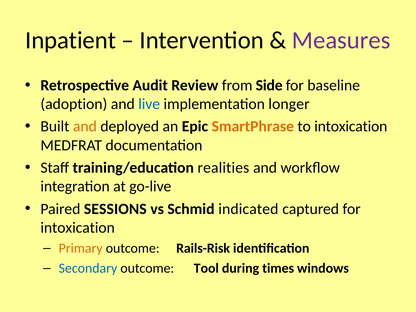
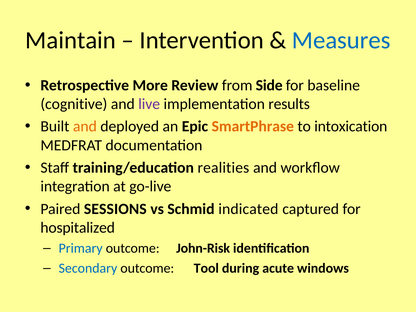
Inpatient: Inpatient -> Maintain (71, 40)
Measures colour: purple -> blue (341, 40)
Audit: Audit -> More (150, 85)
adoption: adoption -> cognitive (74, 104)
live colour: blue -> purple (149, 104)
longer: longer -> results (289, 104)
intoxication: intoxication -> hospitalized (78, 228)
Primary colour: orange -> blue (81, 248)
Rails-Risk: Rails-Risk -> John-Risk (203, 248)
times: times -> acute (278, 268)
